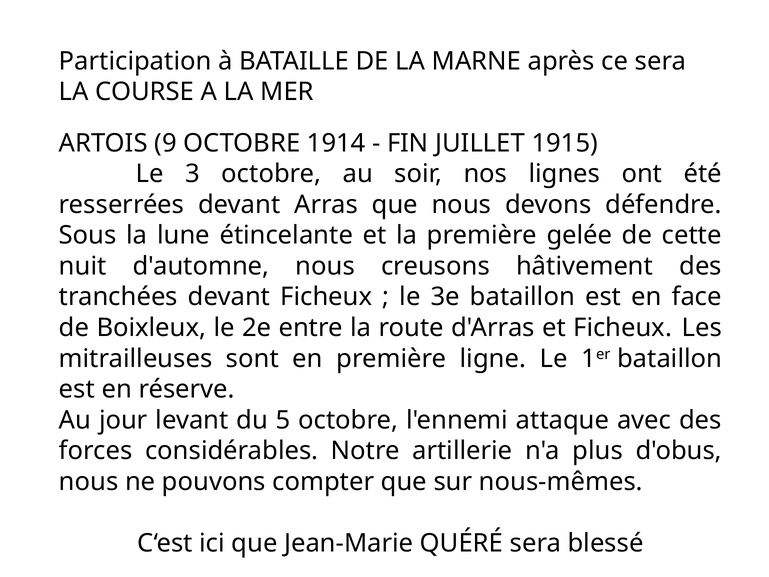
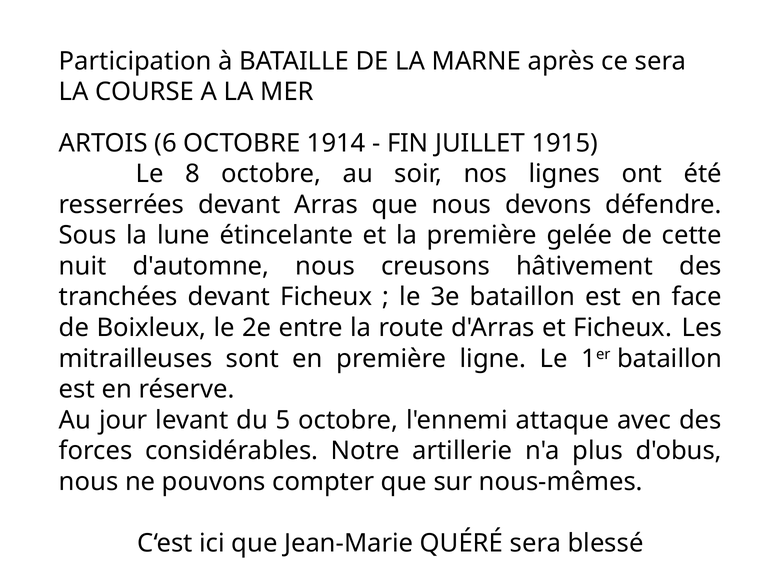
9: 9 -> 6 (166, 143)
3: 3 -> 8 (193, 174)
